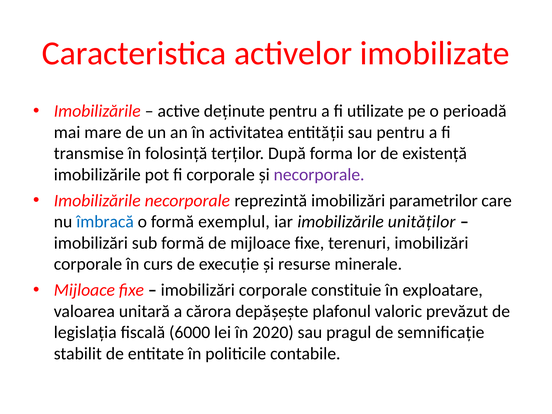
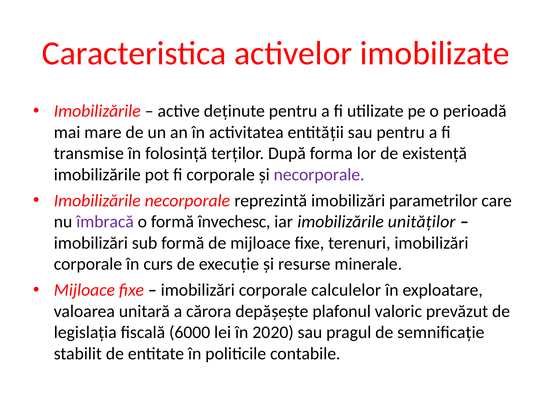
îmbracă colour: blue -> purple (105, 222)
exemplul: exemplul -> învechesc (234, 222)
constituie: constituie -> calculelor (346, 290)
